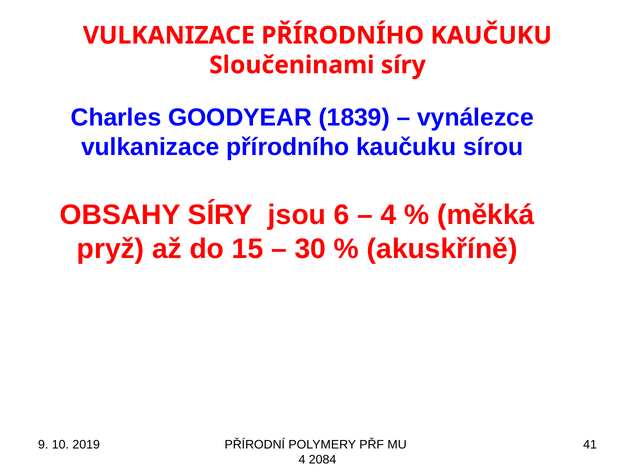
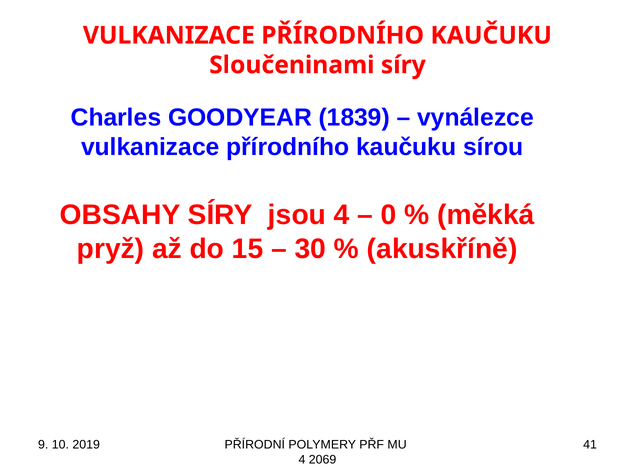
jsou 6: 6 -> 4 (342, 215)
4: 4 -> 0 (389, 215)
2084: 2084 -> 2069 (323, 460)
